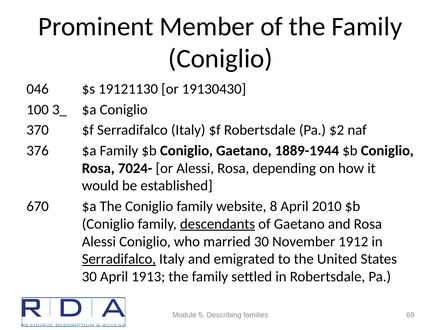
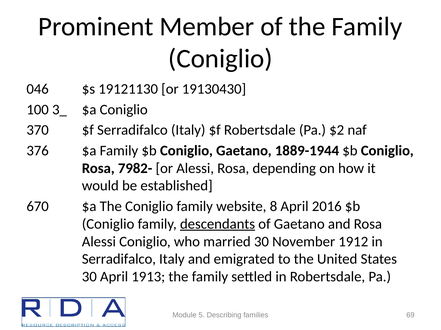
7024-: 7024- -> 7982- (135, 169)
2010: 2010 -> 2016 (327, 207)
Serradifalco underline: present -> none (119, 260)
